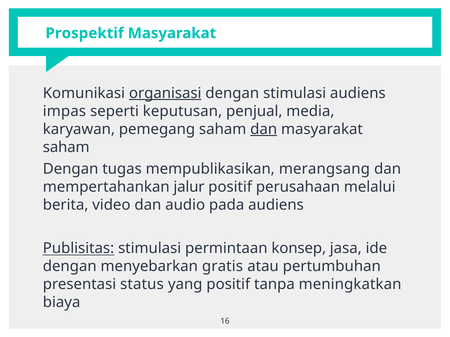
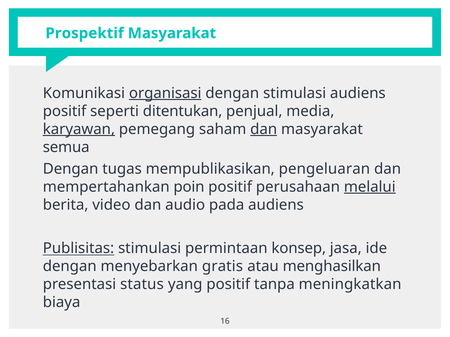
impas: impas -> positif (65, 111)
keputusan: keputusan -> ditentukan (183, 111)
karyawan underline: none -> present (79, 129)
saham: saham -> semua (66, 147)
merangsang: merangsang -> pengeluaran (324, 169)
jalur: jalur -> poin (189, 187)
melalui underline: none -> present (370, 187)
pertumbuhan: pertumbuhan -> menghasilkan (332, 267)
